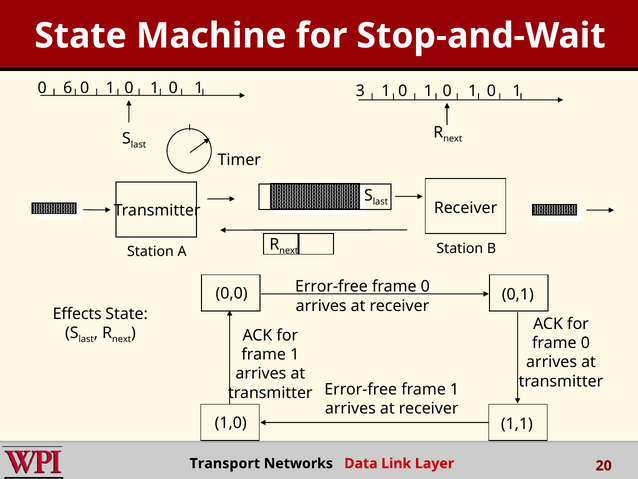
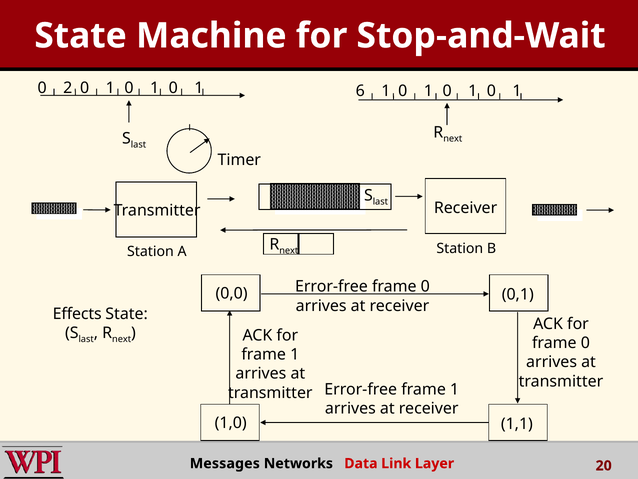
6: 6 -> 2 (68, 88)
3: 3 -> 6 (360, 91)
Transport: Transport -> Messages (225, 463)
